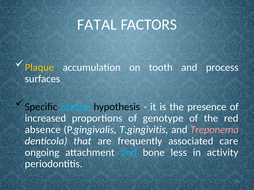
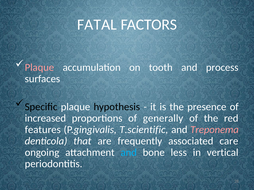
Plaque colour: yellow -> pink (39, 68)
plaque colour: light blue -> white (76, 107)
genotype: genotype -> generally (163, 119)
absence: absence -> features (43, 130)
T.gingivitis: T.gingivitis -> T.scientific (144, 130)
activity: activity -> vertical (223, 153)
